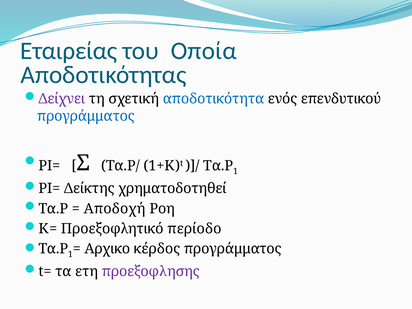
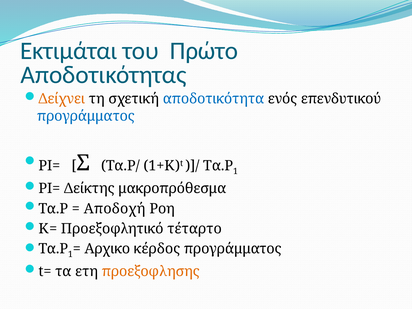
Εταιρείας: Εταιρείας -> Εκτιμάται (69, 51)
Οποία: Οποία -> Πρώτο (204, 51)
Δείχνει colour: purple -> orange (62, 99)
χρηματοδοτηθεί: χρηματοδοτηθεί -> μακροπρόθεσμα (172, 189)
περίοδο: περίοδο -> τέταρτο (194, 229)
προεξοφλησης colour: purple -> orange (151, 272)
